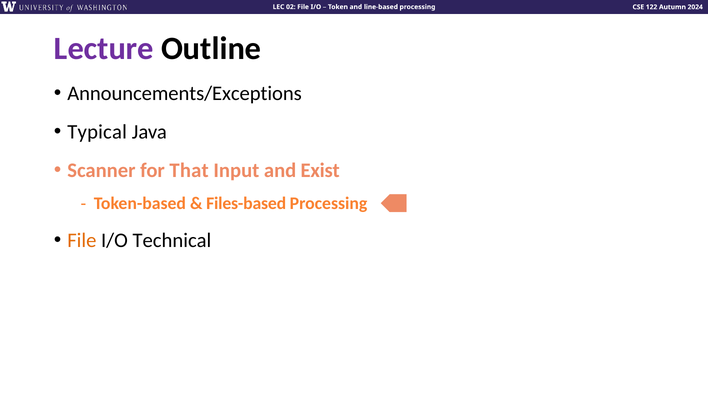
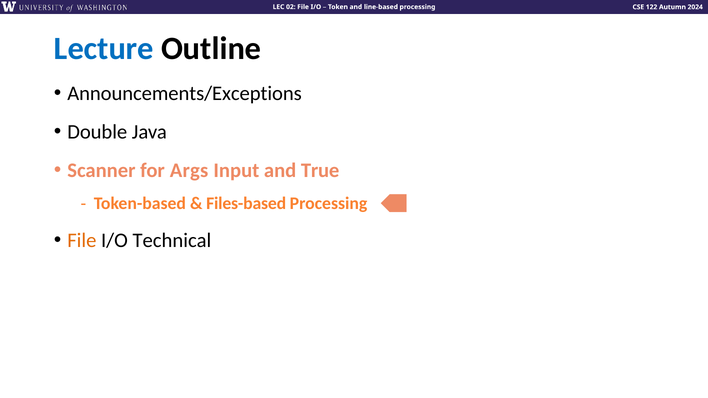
Lecture colour: purple -> blue (104, 48)
Typical: Typical -> Double (97, 132)
That: That -> Args (189, 170)
Exist: Exist -> True (320, 170)
